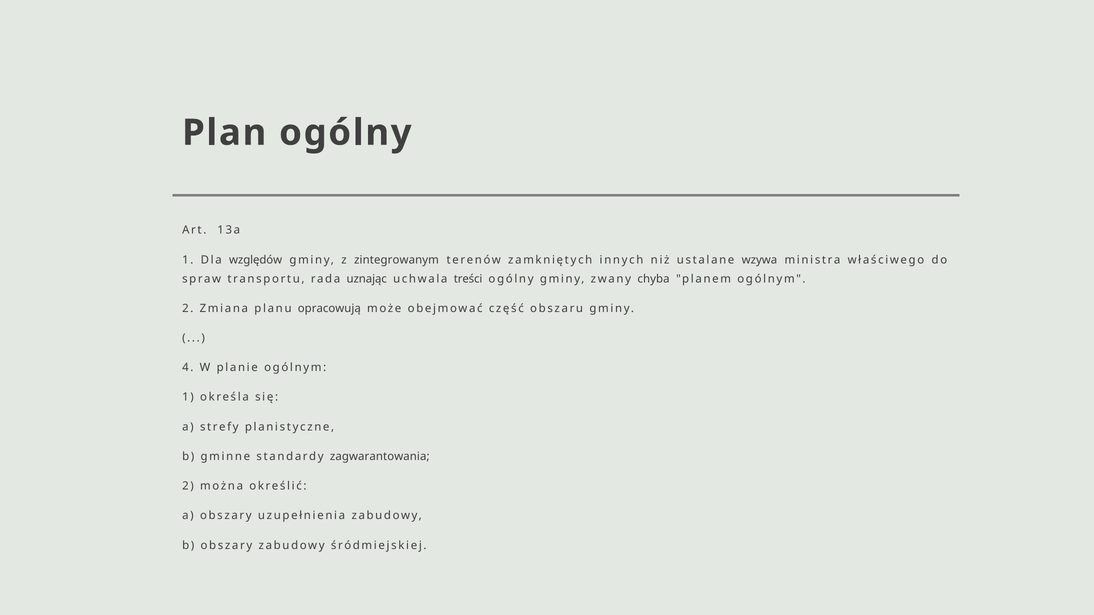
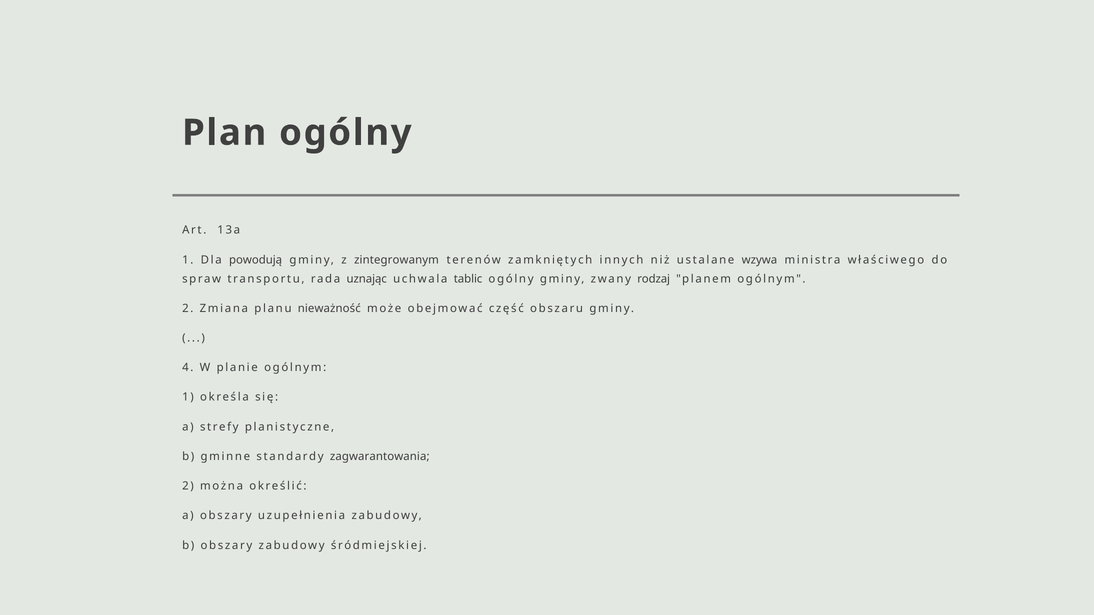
względów: względów -> powodują (256, 260)
treści: treści -> tablic (468, 279)
chyba: chyba -> rodzaj (654, 279)
opracowują: opracowują -> nieważność (329, 309)
